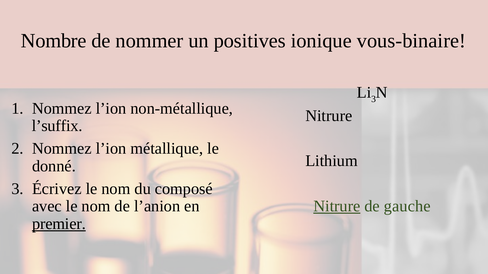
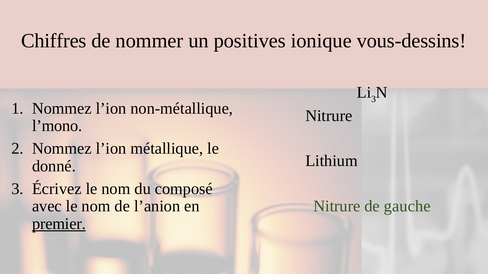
Nombre: Nombre -> Chiffres (54, 41)
vous-binaire: vous-binaire -> vous-dessins (412, 41)
l’suffix: l’suffix -> l’mono (57, 126)
Nitrure underline: present -> none (337, 207)
